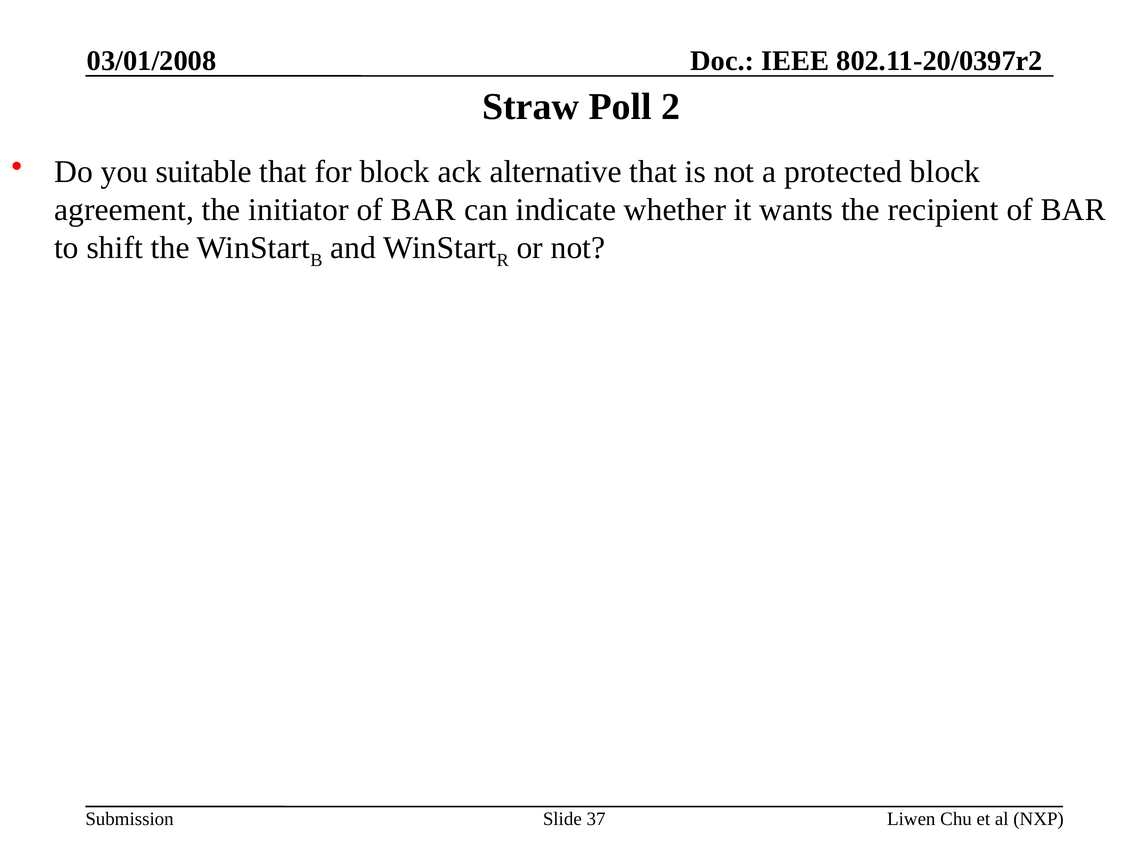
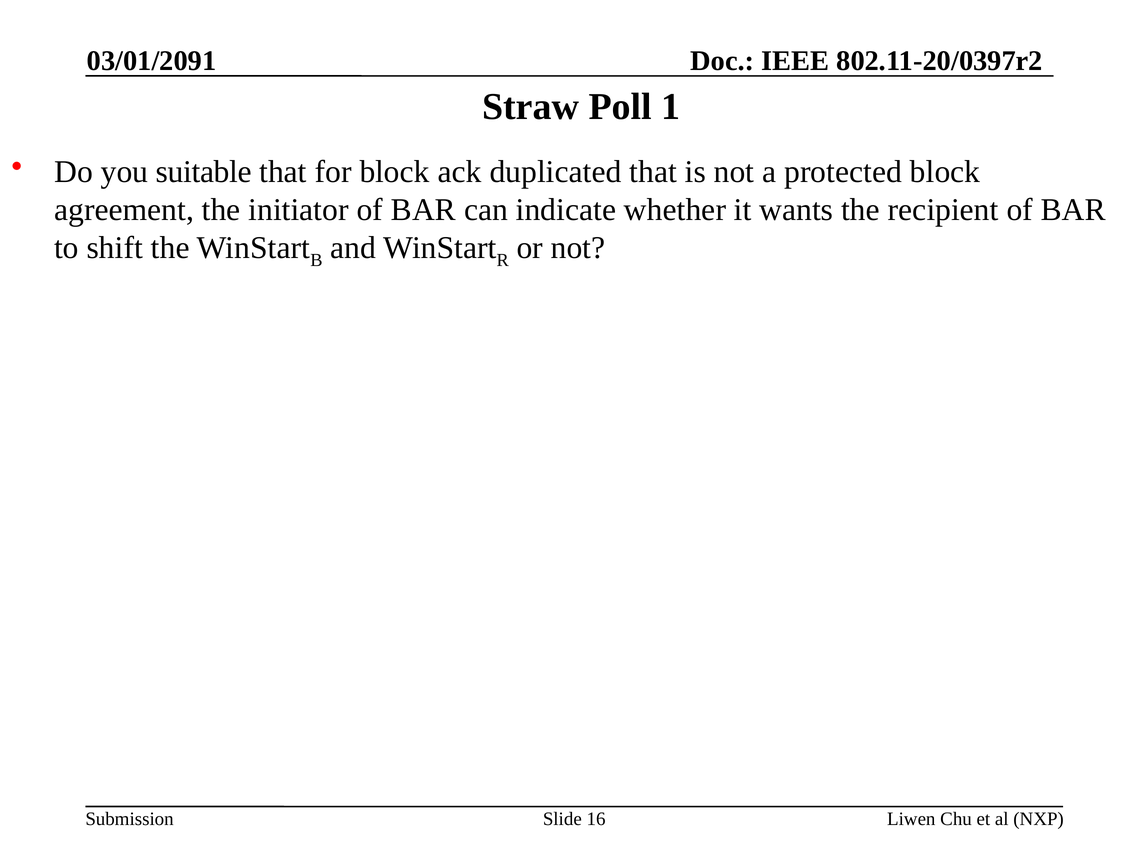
03/01/2008: 03/01/2008 -> 03/01/2091 (152, 61)
2: 2 -> 1 (671, 107)
alternative: alternative -> duplicated (556, 172)
37: 37 -> 16 (596, 819)
